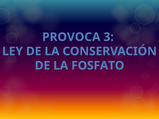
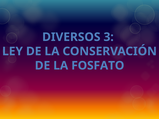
PROVOCA: PROVOCA -> DIVERSOS (71, 37)
